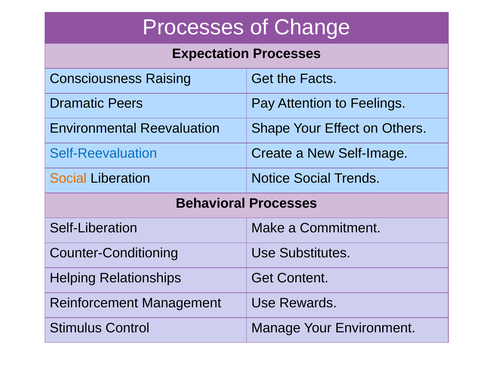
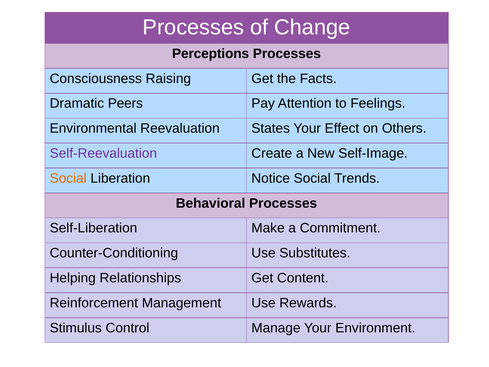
Expectation: Expectation -> Perceptions (211, 54)
Shape: Shape -> States (271, 128)
Self-Reevaluation colour: blue -> purple (103, 153)
